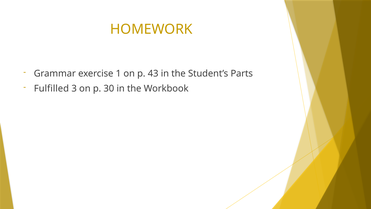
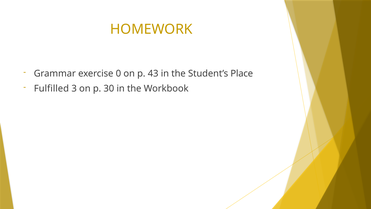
1: 1 -> 0 (118, 73)
Parts: Parts -> Place (242, 73)
